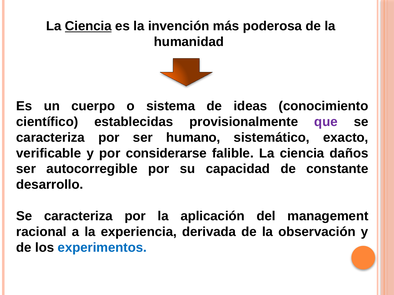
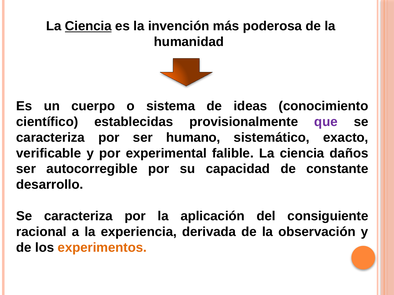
considerarse: considerarse -> experimental (166, 153)
management: management -> consiguiente (328, 216)
experimentos colour: blue -> orange (102, 248)
